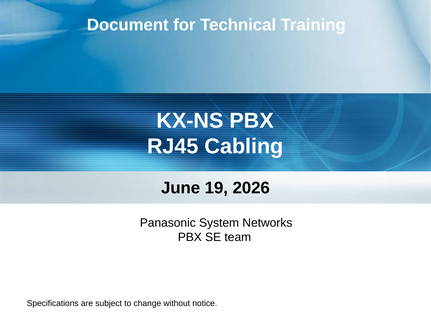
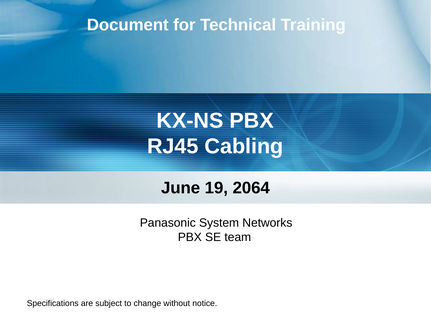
2026: 2026 -> 2064 (251, 187)
